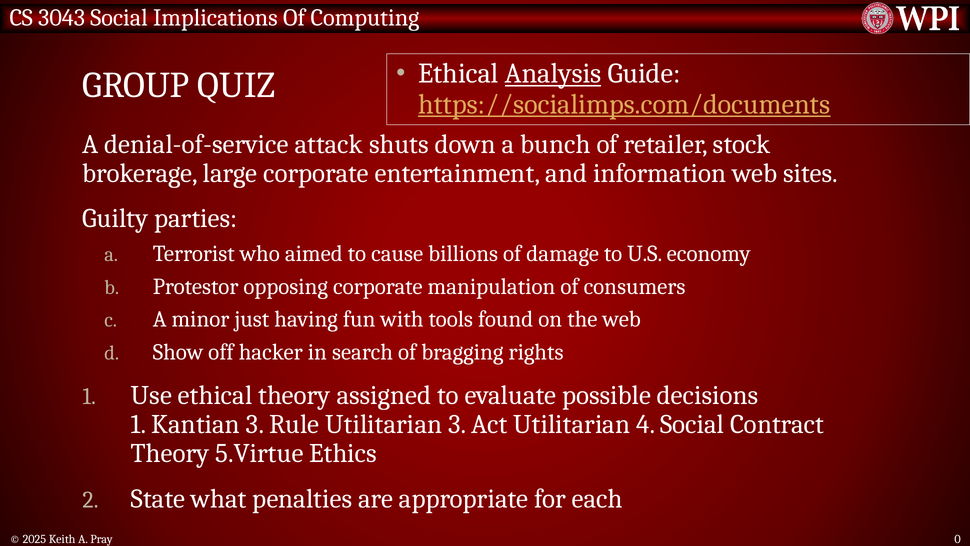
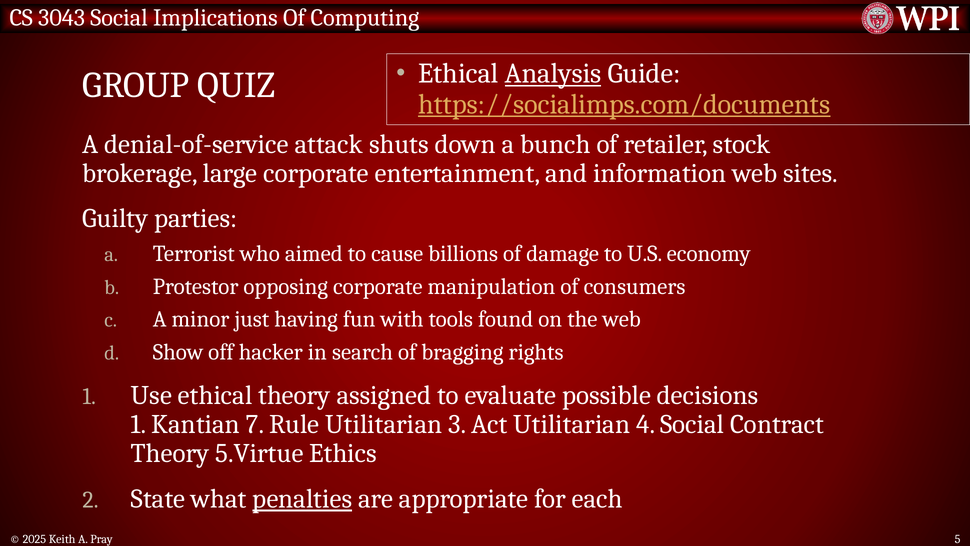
Kantian 3: 3 -> 7 (255, 424)
penalties underline: none -> present (302, 499)
0: 0 -> 5 (958, 539)
